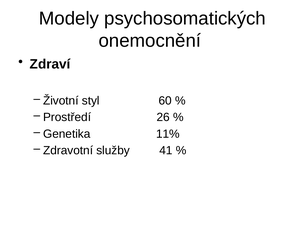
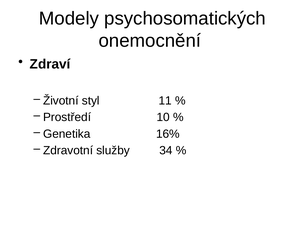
60: 60 -> 11 (165, 100)
26: 26 -> 10 (163, 117)
11%: 11% -> 16% (168, 134)
41: 41 -> 34 (166, 150)
